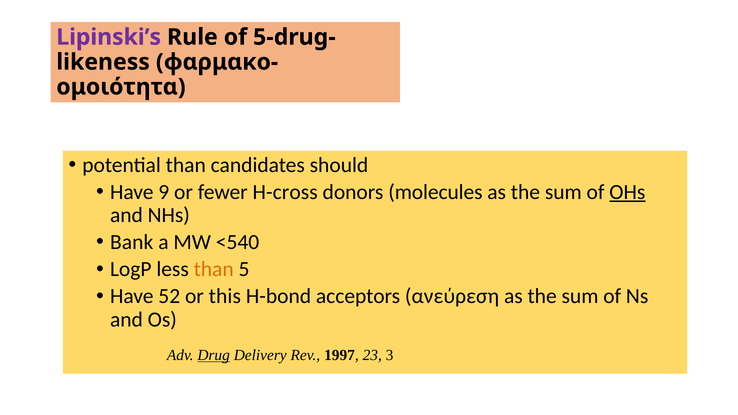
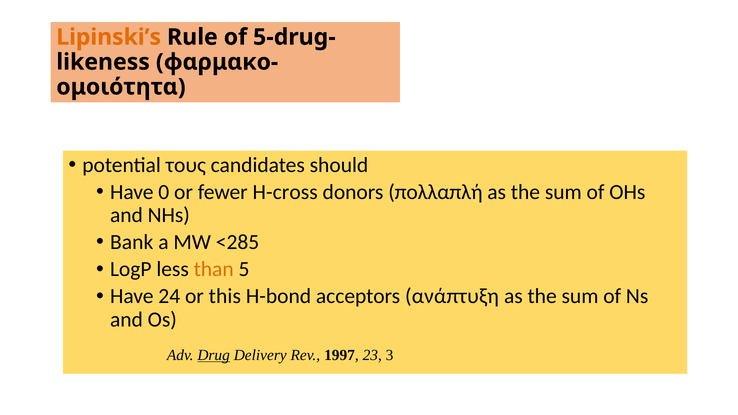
Lipinski’s colour: purple -> orange (109, 37)
potential than: than -> τους (186, 165)
9: 9 -> 0 (164, 192)
molecules: molecules -> πολλαπλή (435, 192)
OHs underline: present -> none (627, 192)
<540: <540 -> <285 (238, 242)
52: 52 -> 24 (169, 296)
ανεύρεση: ανεύρεση -> ανάπτυξη (452, 296)
